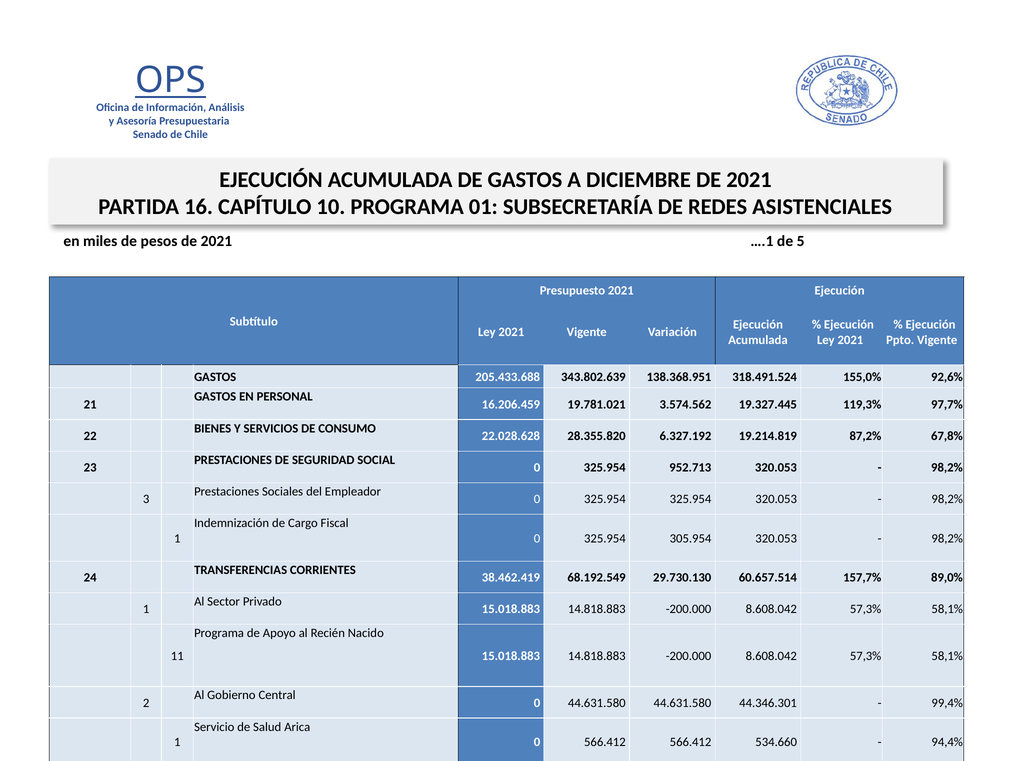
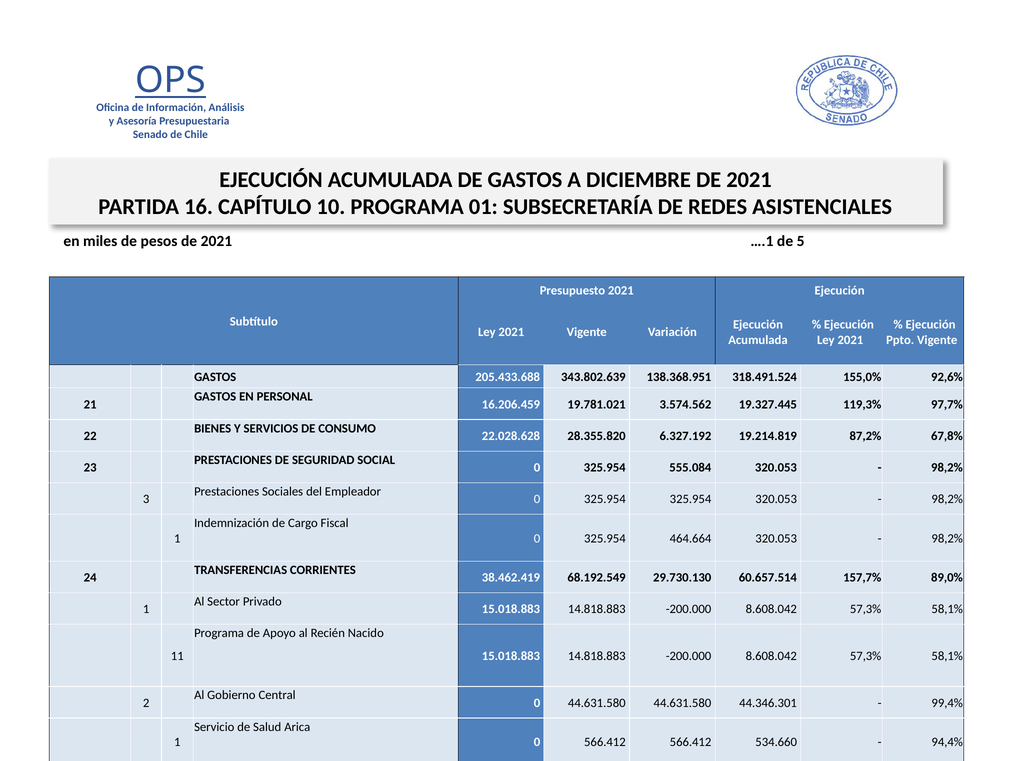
952.713: 952.713 -> 555.084 (690, 468)
305.954: 305.954 -> 464.664 (691, 539)
